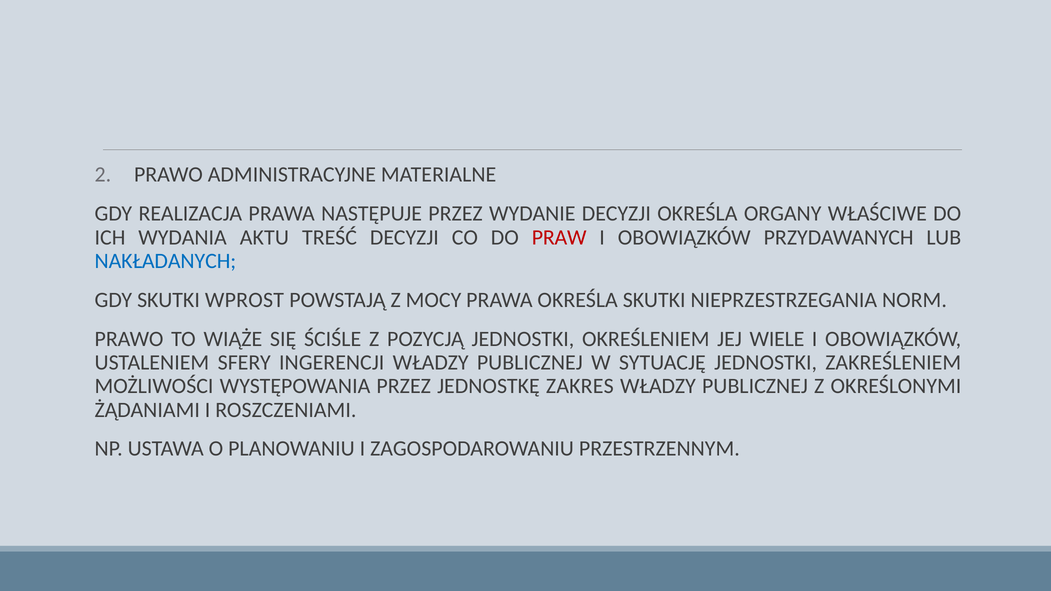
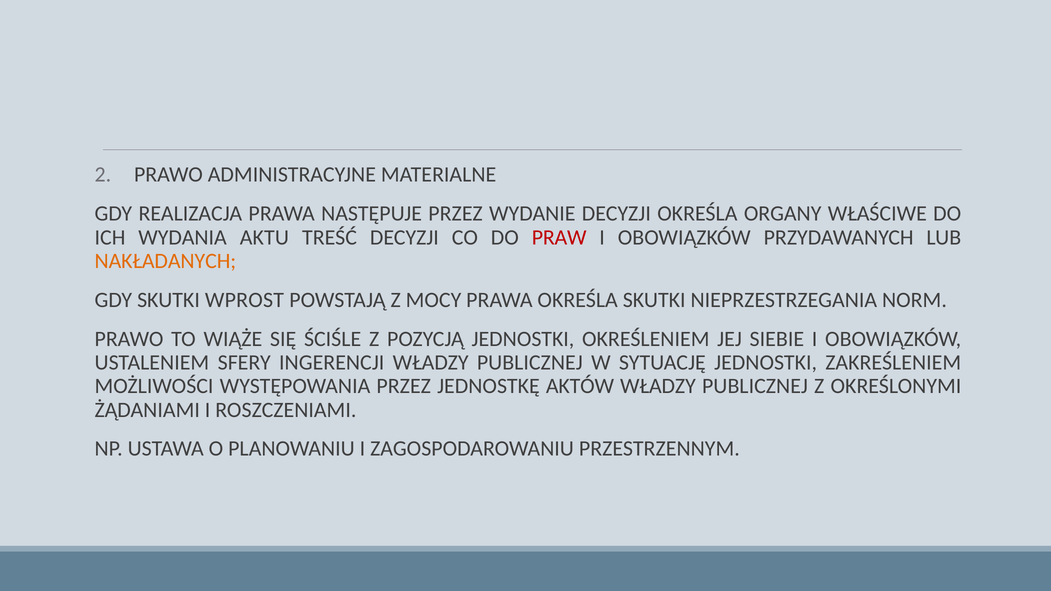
NAKŁADANYCH colour: blue -> orange (165, 261)
WIELE: WIELE -> SIEBIE (777, 339)
ZAKRES: ZAKRES -> AKTÓW (580, 386)
